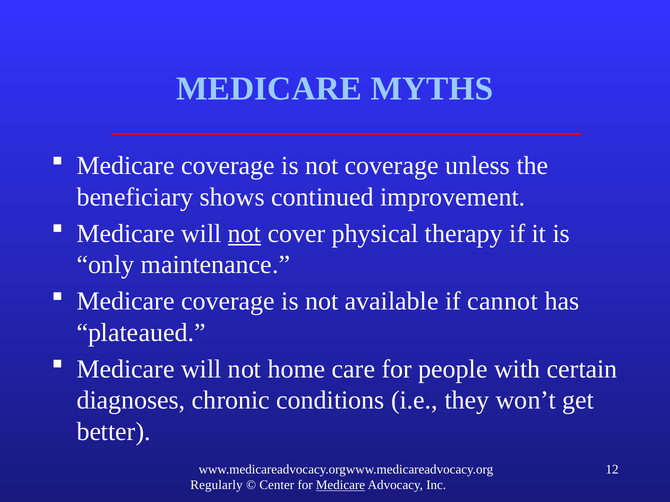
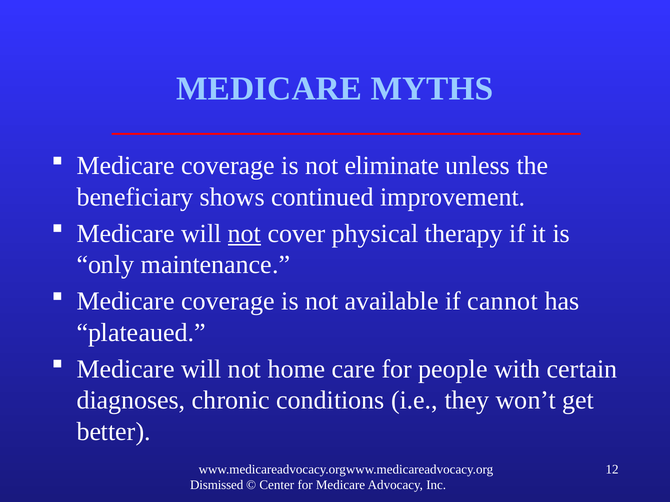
not coverage: coverage -> eliminate (392, 166)
Regularly: Regularly -> Dismissed (217, 486)
Medicare underline: present -> none (341, 486)
